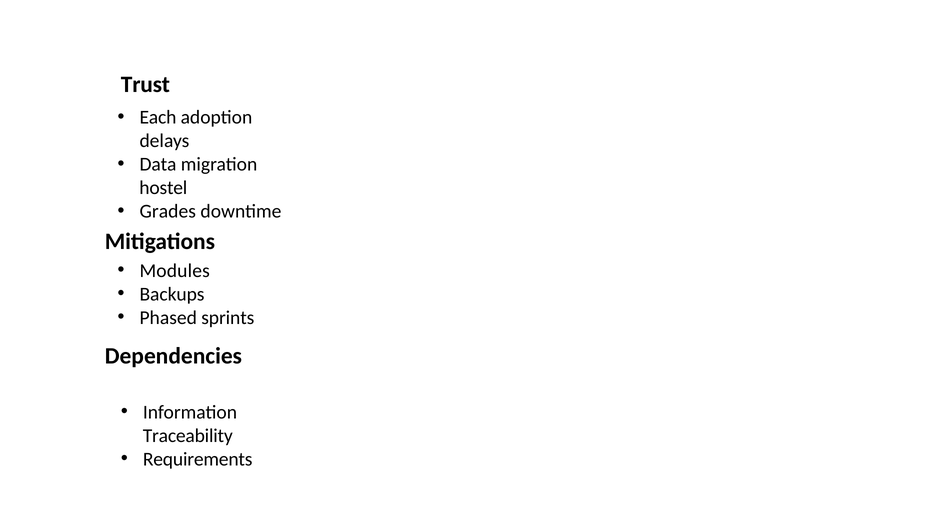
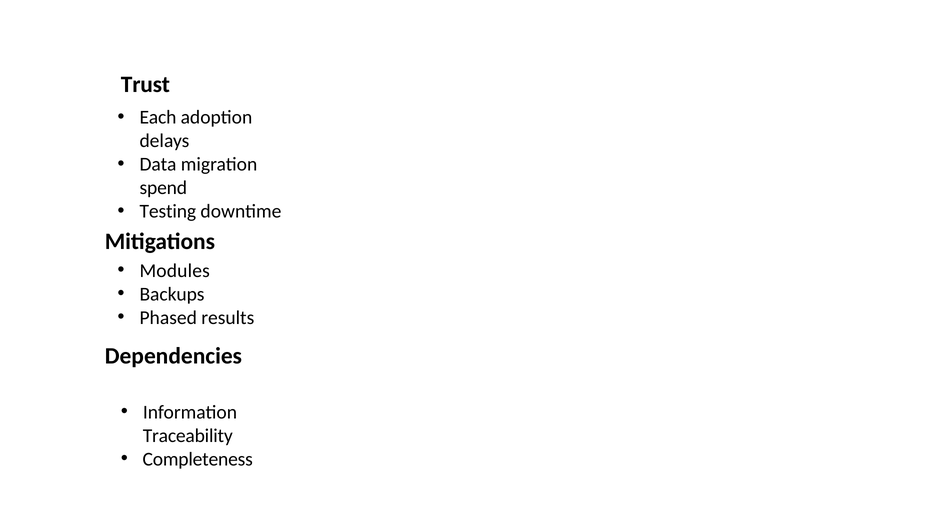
hostel: hostel -> spend (163, 188)
Grades: Grades -> Testing (168, 211)
sprints: sprints -> results (228, 317)
Requirements: Requirements -> Completeness (198, 459)
